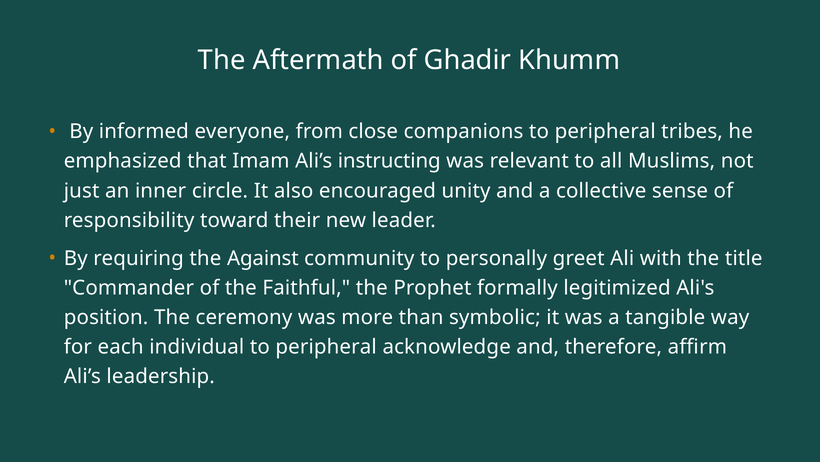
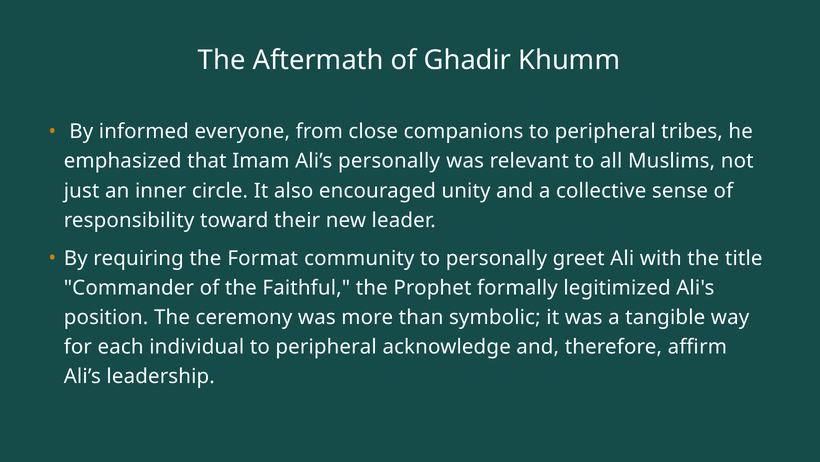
Ali’s instructing: instructing -> personally (389, 161)
Against: Against -> Format (263, 258)
